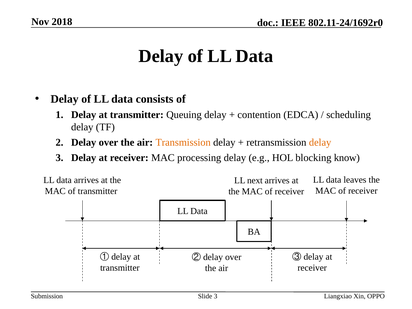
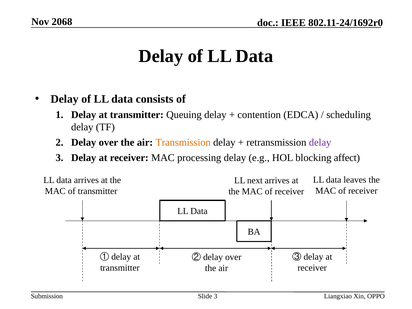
2018: 2018 -> 2068 (62, 22)
delay colour: orange -> purple (320, 142)
know: know -> affect (347, 158)
